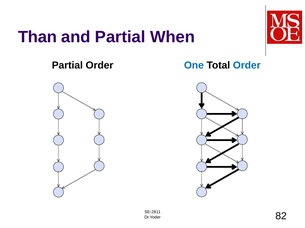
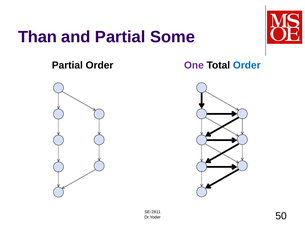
When: When -> Some (173, 37)
One colour: blue -> purple (194, 66)
82: 82 -> 50 (281, 217)
